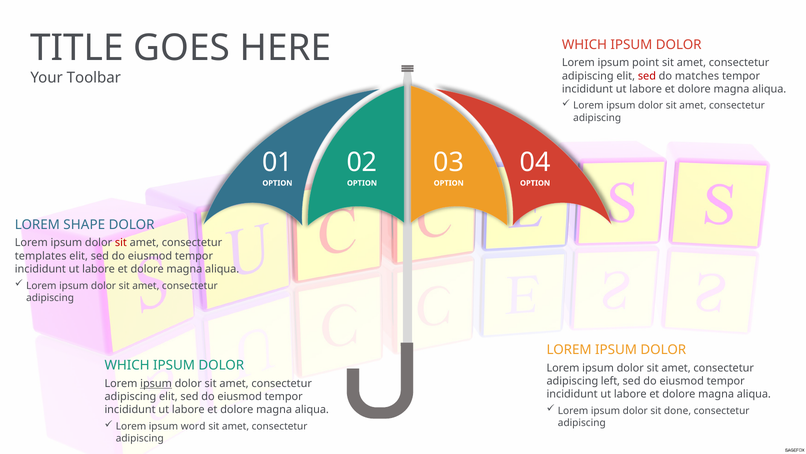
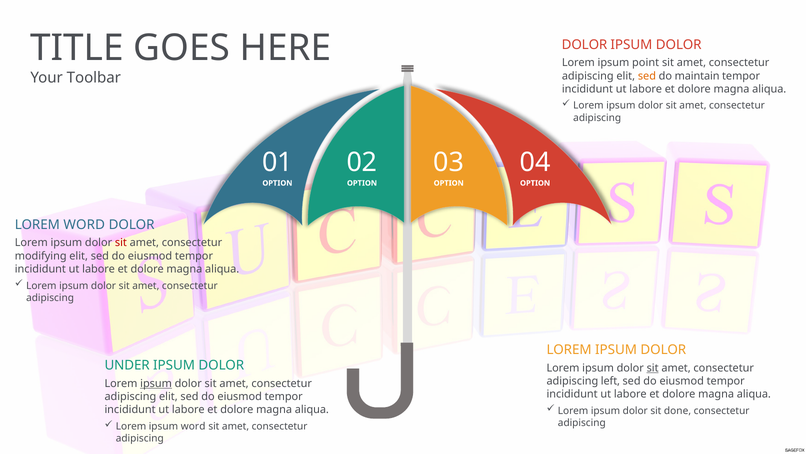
WHICH: WHICH -> DOLOR (585, 45)
sed colour: red -> orange (647, 76)
matches: matches -> maintain (697, 76)
LOREM SHAPE: SHAPE -> WORD (84, 225)
templates: templates -> modifying (41, 256)
WHICH: WHICH -> UNDER (127, 365)
sit underline: none -> present (653, 367)
